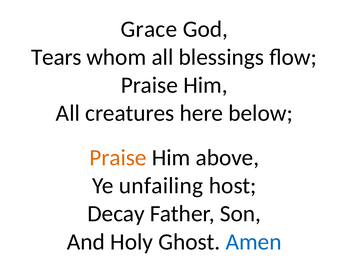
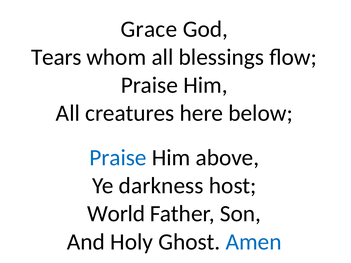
Praise colour: orange -> blue (118, 158)
unfailing: unfailing -> darkness (161, 186)
Decay: Decay -> World (116, 214)
